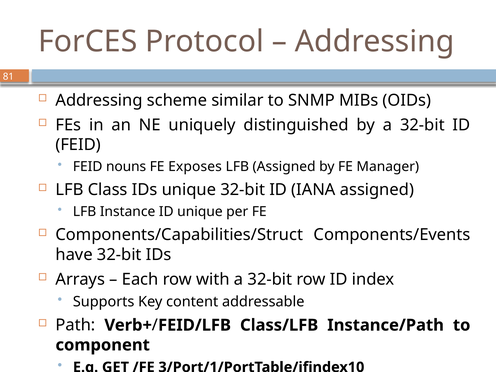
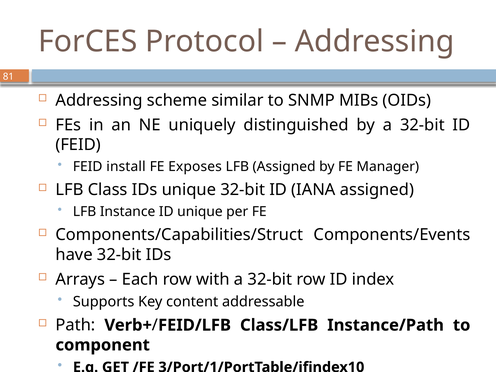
nouns: nouns -> install (126, 167)
